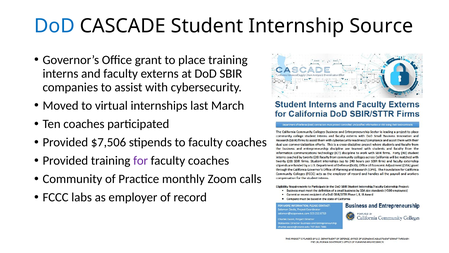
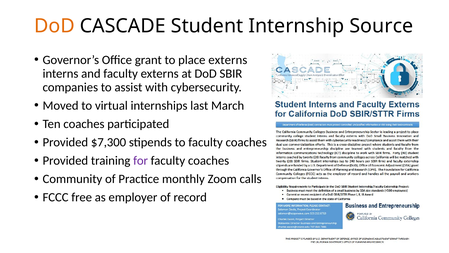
DoD colour: blue -> orange (55, 26)
place training: training -> externs (228, 60)
$7,506: $7,506 -> $7,300 (109, 142)
labs: labs -> free (82, 197)
